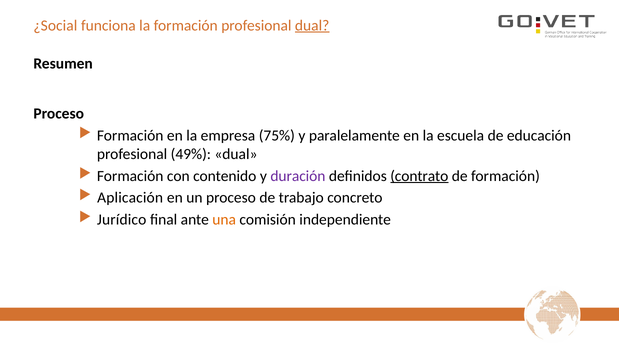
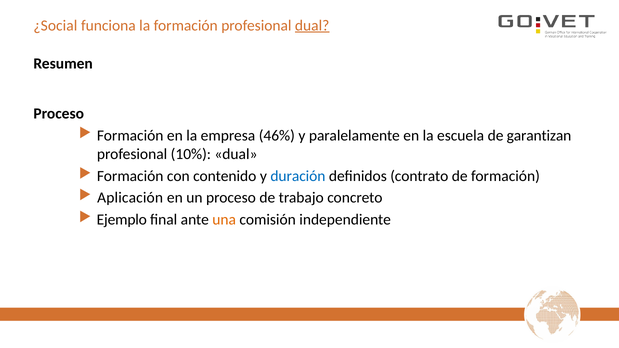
75%: 75% -> 46% (277, 136)
educación: educación -> garantizan (539, 136)
49%: 49% -> 10% (191, 154)
duración colour: purple -> blue (298, 176)
contrato underline: present -> none (419, 176)
Jurídico: Jurídico -> Ejemplo (122, 220)
